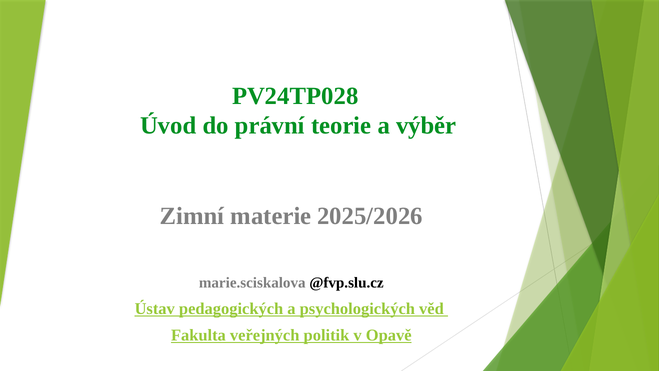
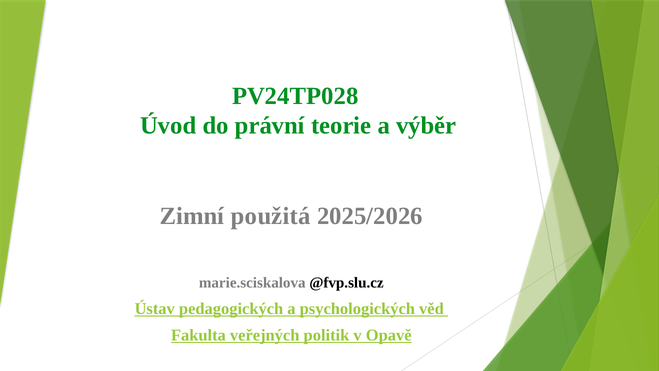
materie: materie -> použitá (271, 216)
